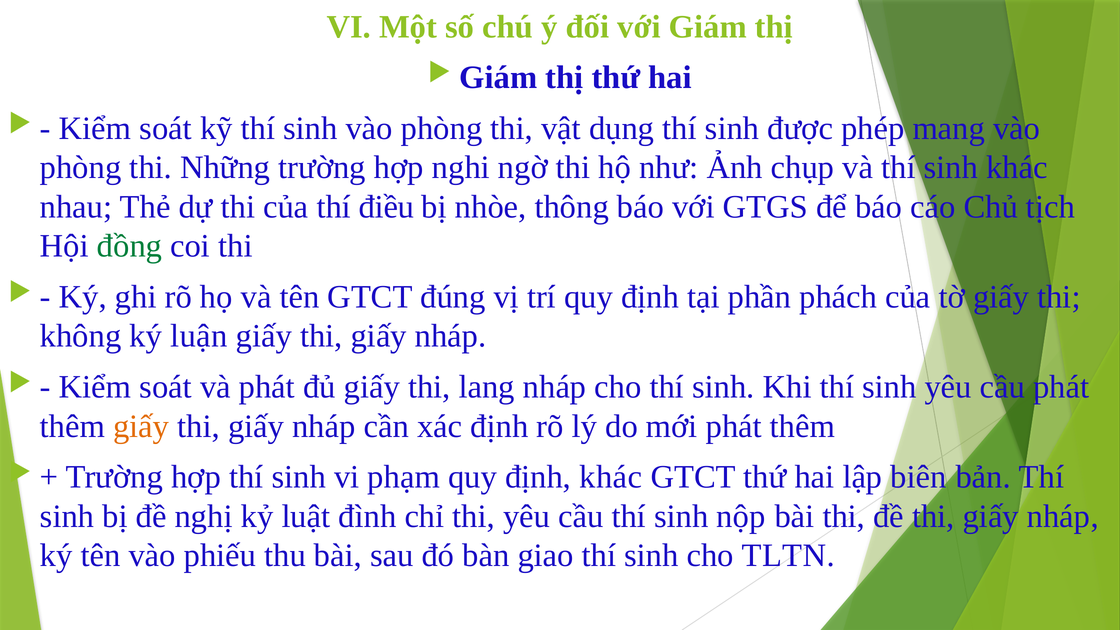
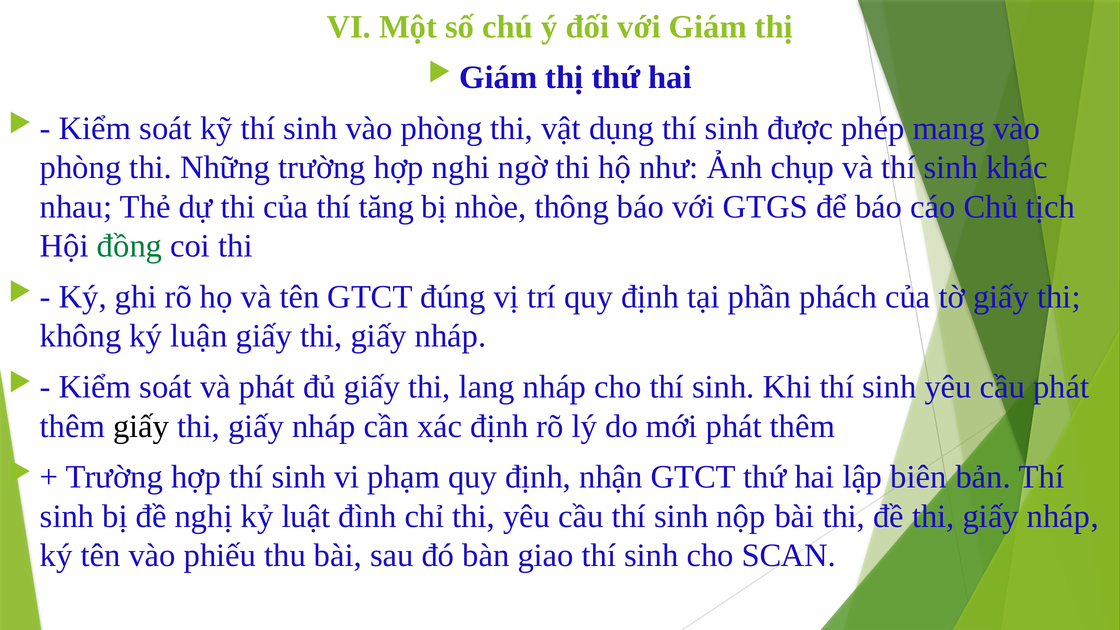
điều: điều -> tăng (386, 207)
giấy colour: orange -> black (141, 426)
định khác: khác -> nhận (611, 477)
TLTN: TLTN -> SCAN (789, 556)
